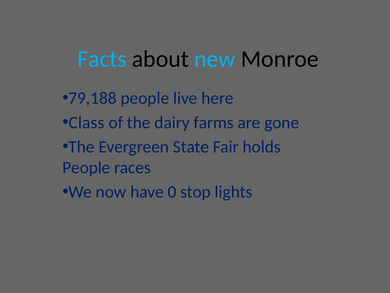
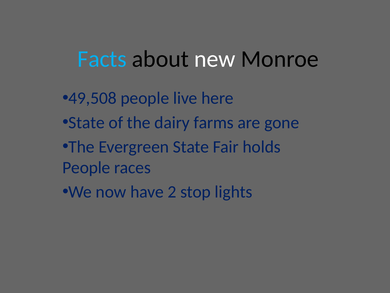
new colour: light blue -> white (215, 59)
79,188: 79,188 -> 49,508 (93, 98)
Class: Class -> State (87, 122)
0: 0 -> 2 (172, 192)
